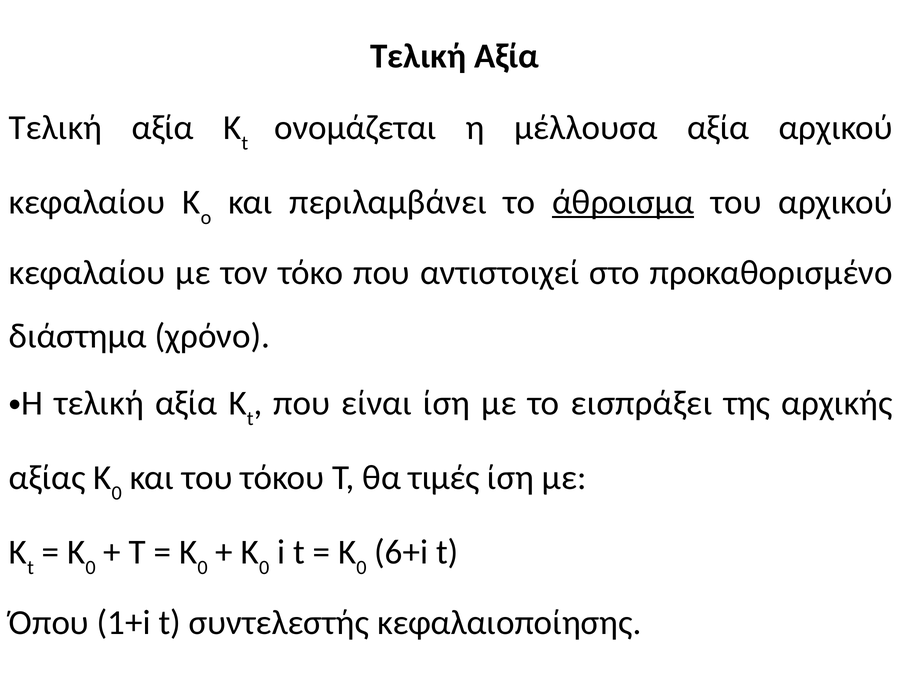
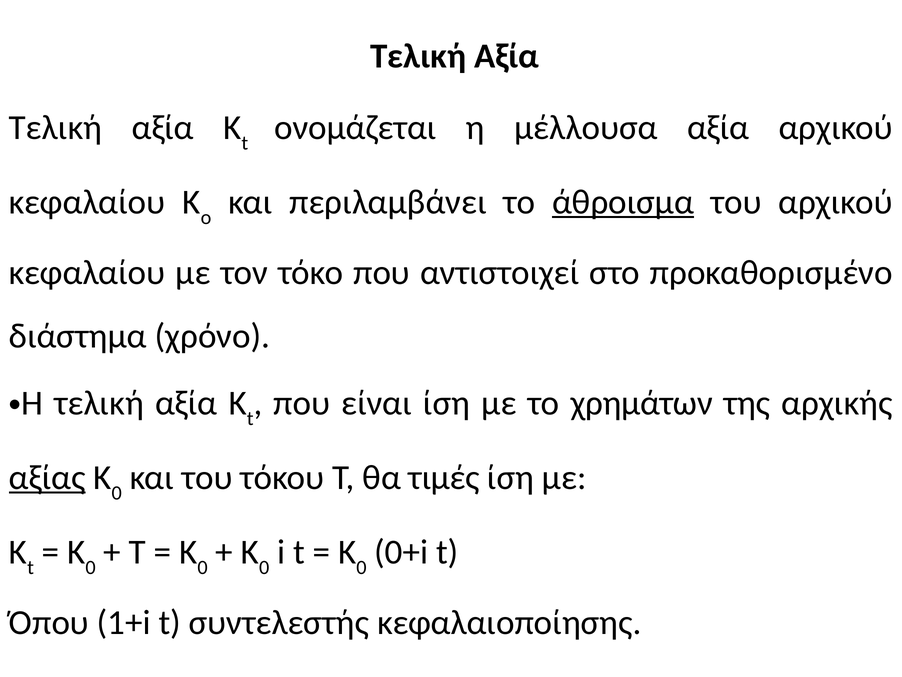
εισπράξει: εισπράξει -> χρημάτων (642, 403)
αξίας underline: none -> present (47, 477)
6+i: 6+i -> 0+i (401, 552)
